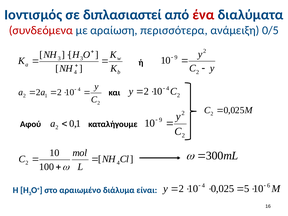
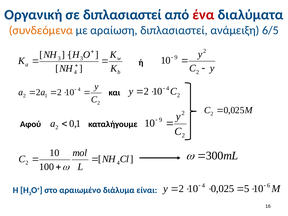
Ιοντισμός: Ιοντισμός -> Οργανική (33, 15)
συνδεόμενα colour: red -> orange (41, 30)
αραίωση περισσότερα: περισσότερα -> διπλασιαστεί (174, 30)
0/5: 0/5 -> 6/5 (270, 30)
